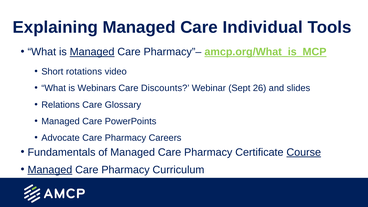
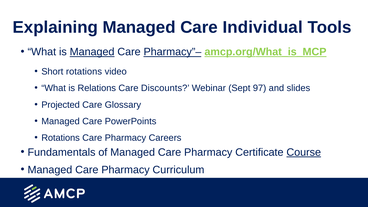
Pharmacy”– underline: none -> present (172, 52)
Webinars: Webinars -> Relations (97, 88)
26: 26 -> 97 (260, 88)
Relations: Relations -> Projected (61, 105)
Advocate: Advocate -> Rotations (61, 138)
Managed underline: present -> none (50, 170)
